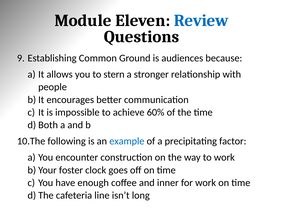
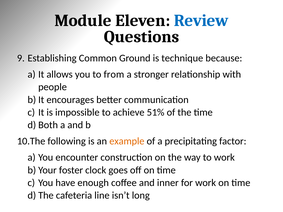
audiences: audiences -> technique (182, 58)
stern: stern -> from (114, 74)
60%: 60% -> 51% (156, 112)
example colour: blue -> orange (127, 141)
